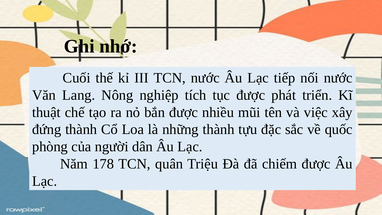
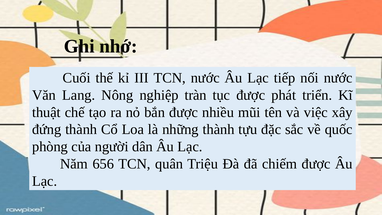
tích: tích -> tràn (196, 95)
178: 178 -> 656 (103, 164)
